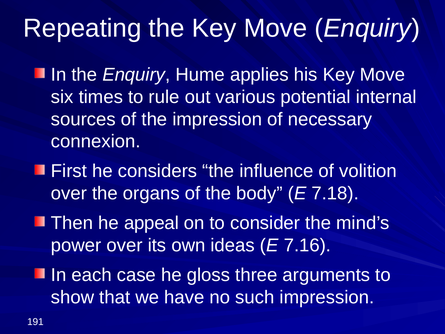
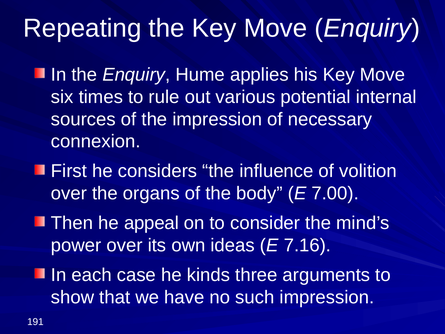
7.18: 7.18 -> 7.00 (335, 193)
gloss: gloss -> kinds (208, 275)
